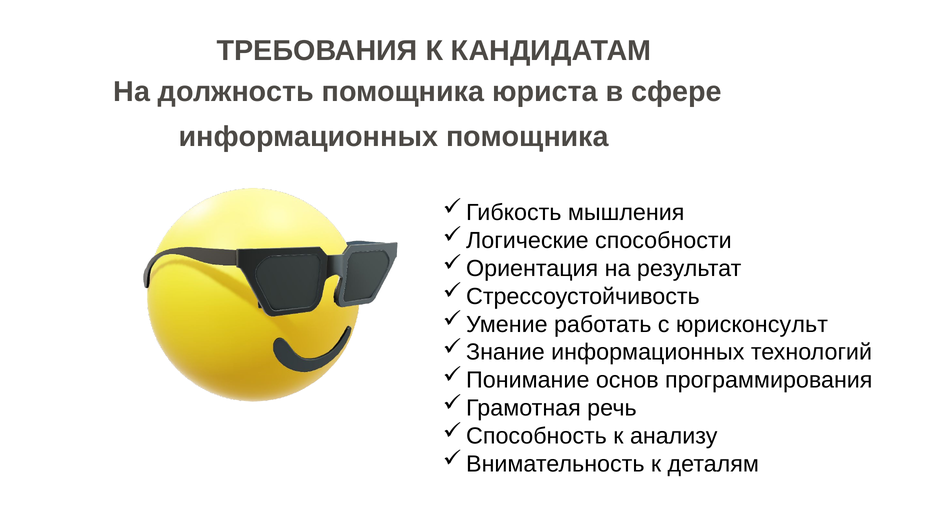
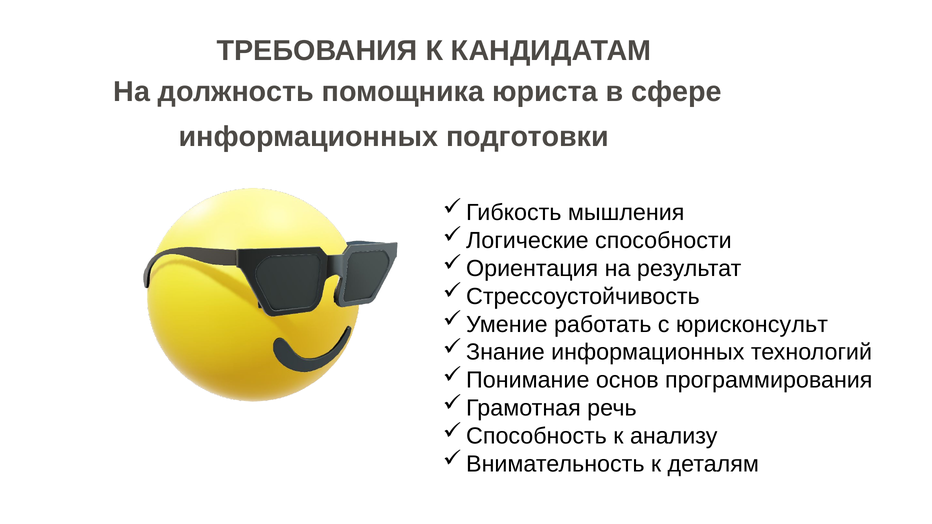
информационных помощника: помощника -> подготовки (527, 137)
